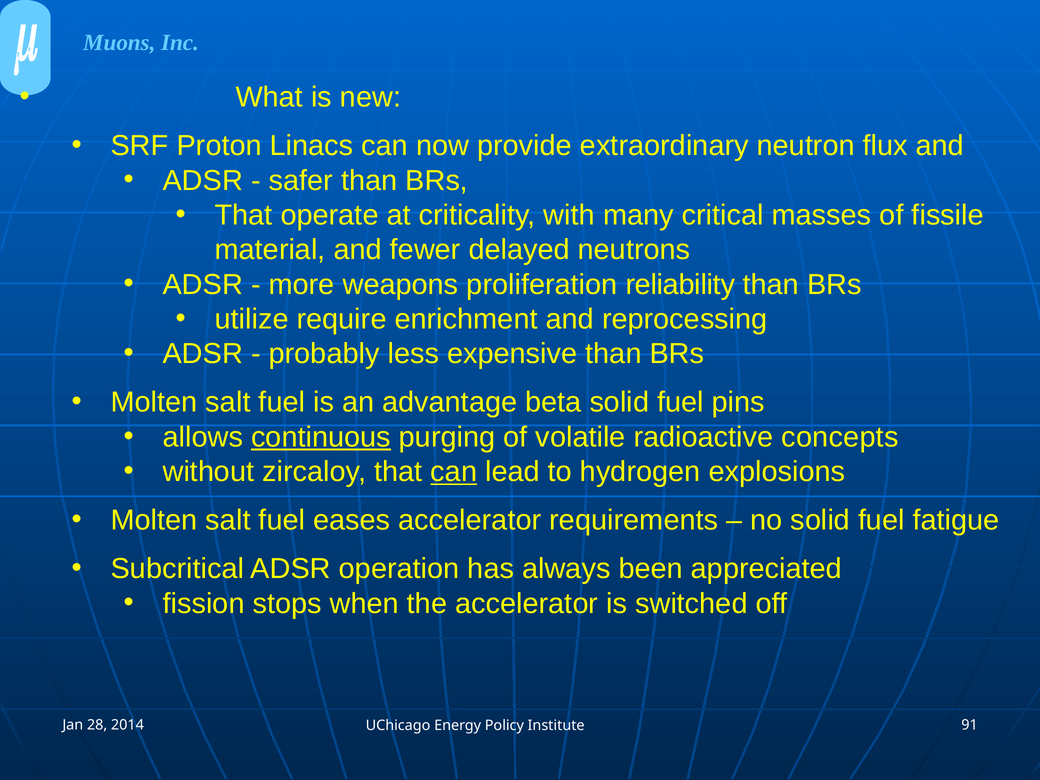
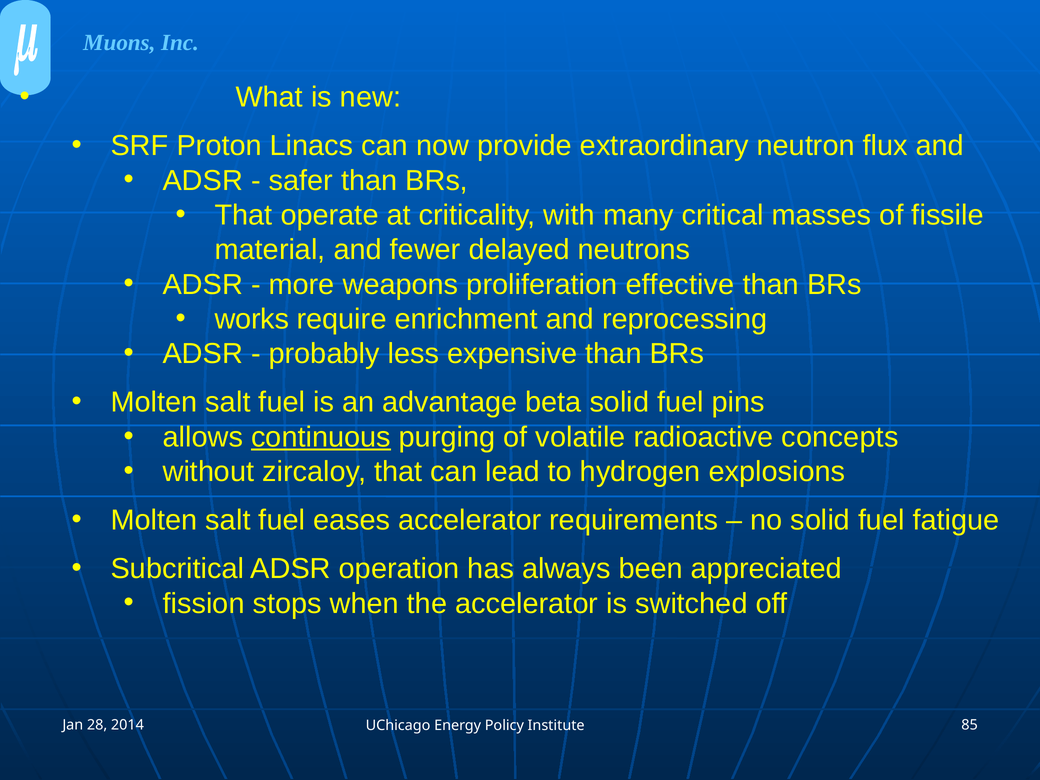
reliability: reliability -> effective (680, 285)
utilize: utilize -> works (252, 319)
can underline: present -> none (454, 472)
91: 91 -> 85 (970, 725)
